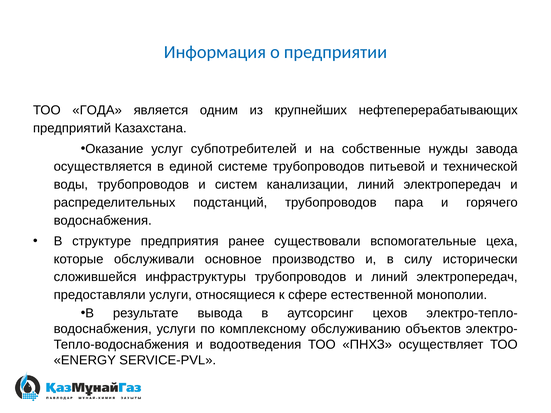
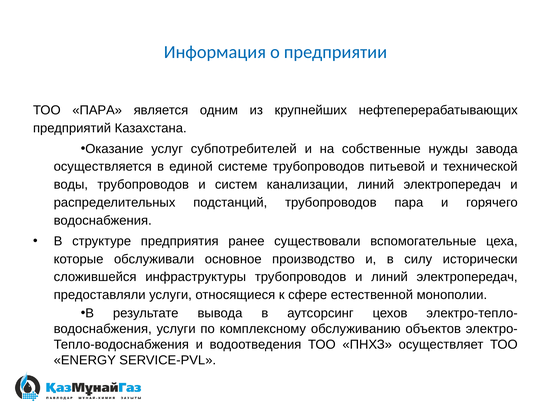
ТОО ГОДА: ГОДА -> ПАРА (97, 110)
